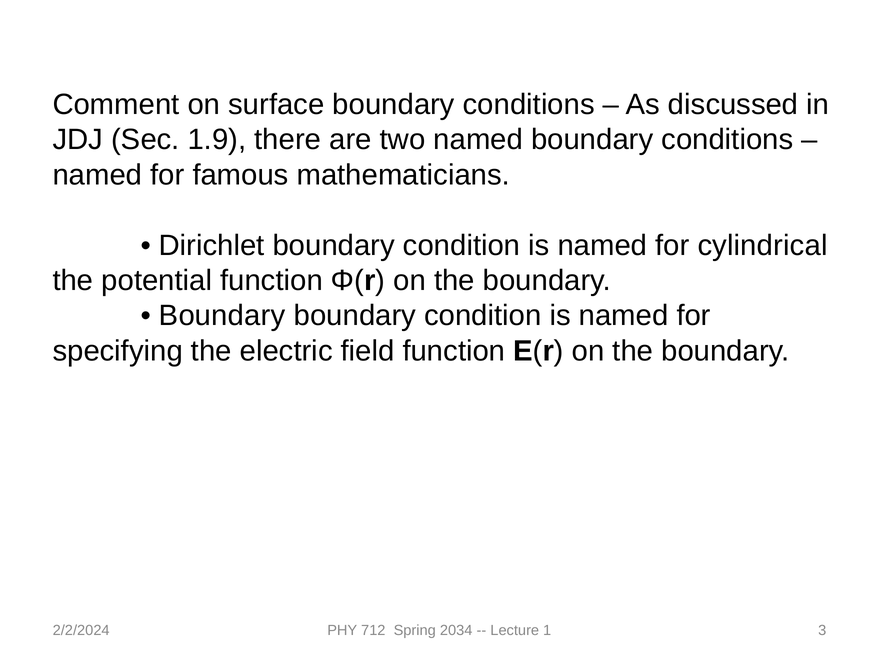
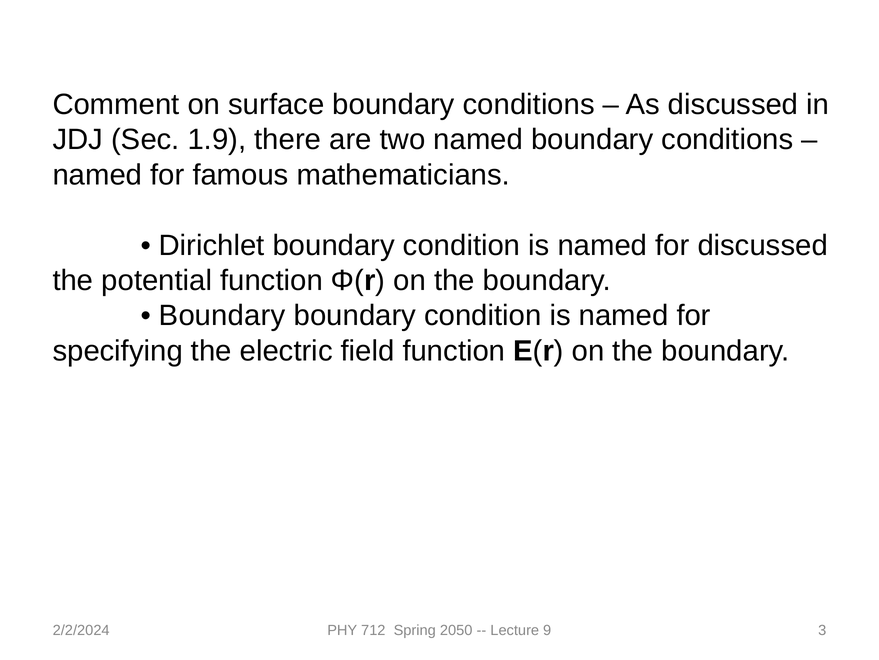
for cylindrical: cylindrical -> discussed (763, 245)
2034: 2034 -> 2050 (456, 630)
1: 1 -> 9 (547, 630)
